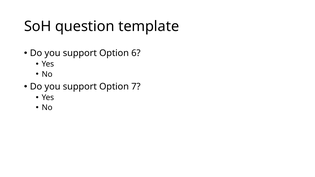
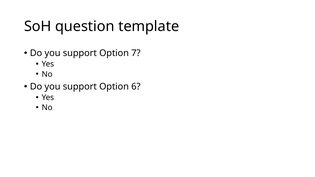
6: 6 -> 7 (136, 53)
7: 7 -> 6 (136, 87)
